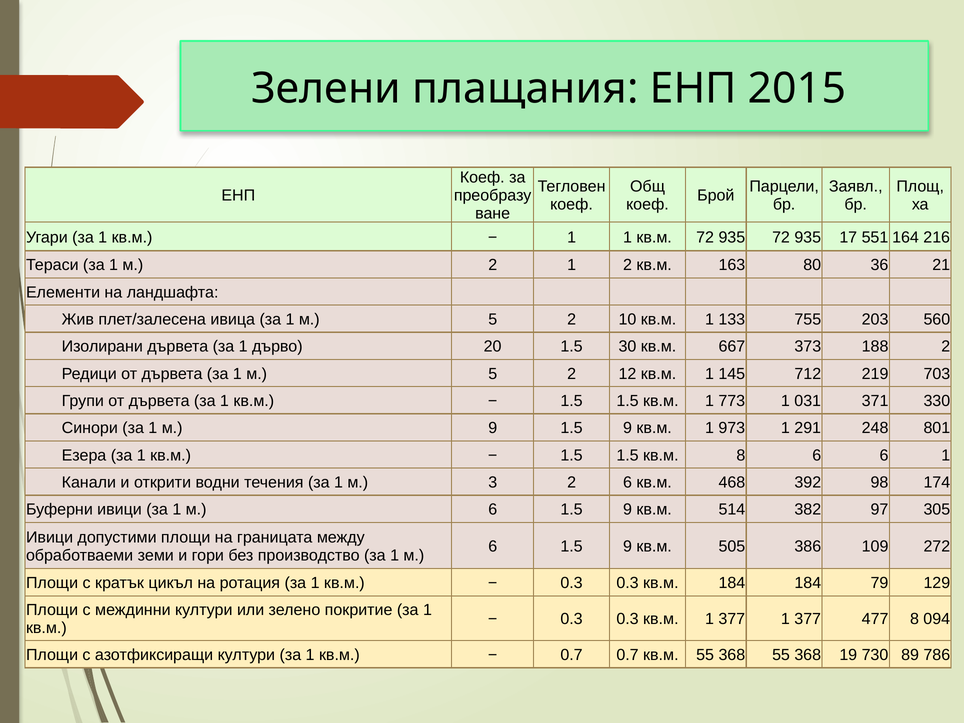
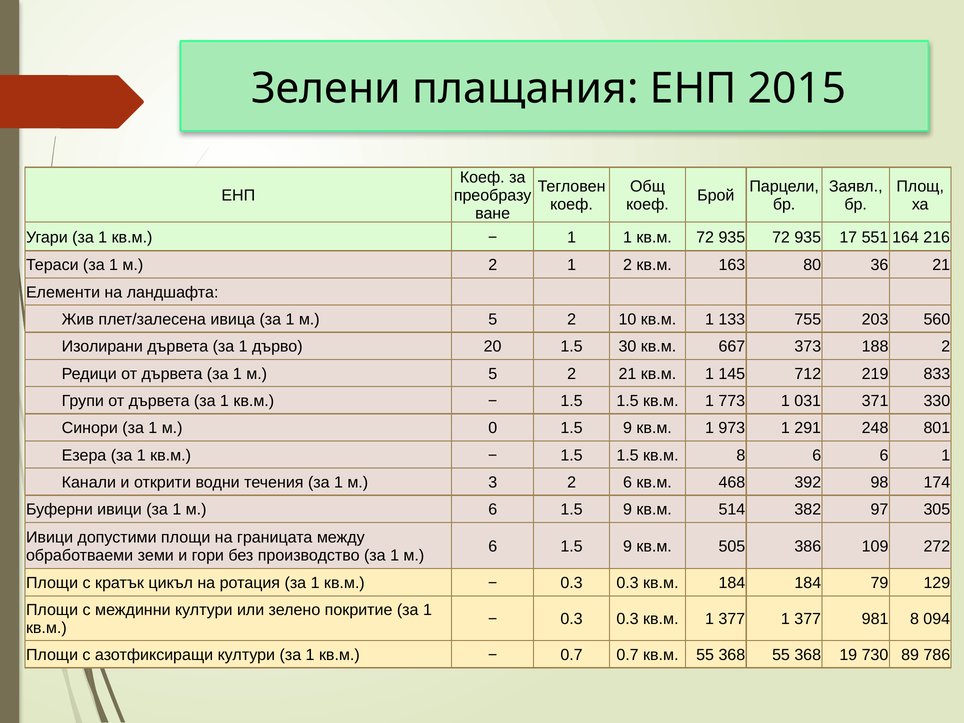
2 12: 12 -> 21 (627, 374)
703: 703 -> 833 (937, 374)
м 9: 9 -> 0 (493, 428)
477: 477 -> 981 (875, 619)
